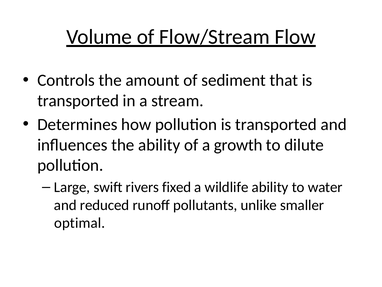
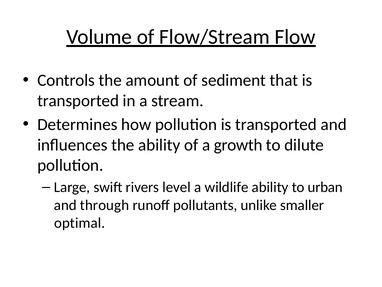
fixed: fixed -> level (177, 187)
water: water -> urban (325, 187)
reduced: reduced -> through (105, 205)
